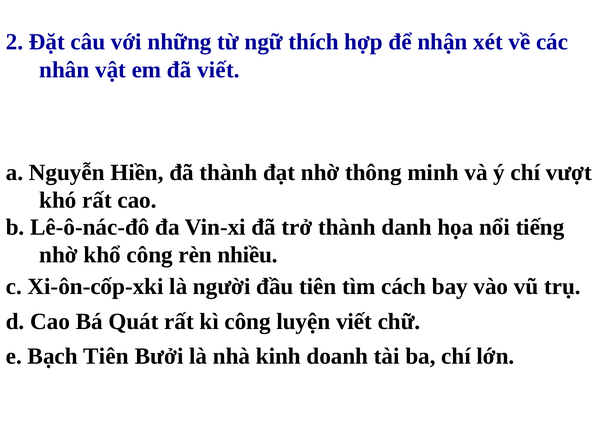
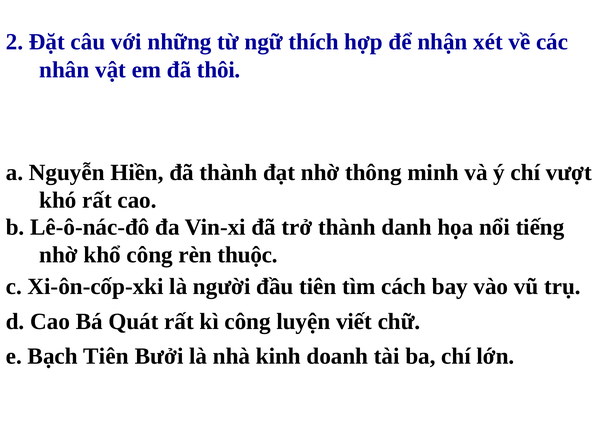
đã viết: viết -> thôi (219, 70)
nhiều: nhiều -> thuộc (248, 254)
